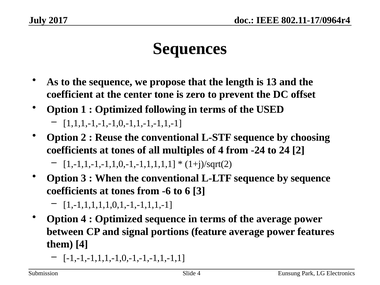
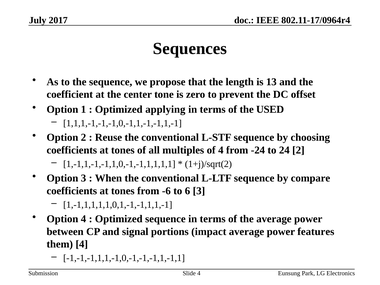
following: following -> applying (165, 109)
by sequence: sequence -> compare (310, 178)
feature: feature -> impact (209, 232)
